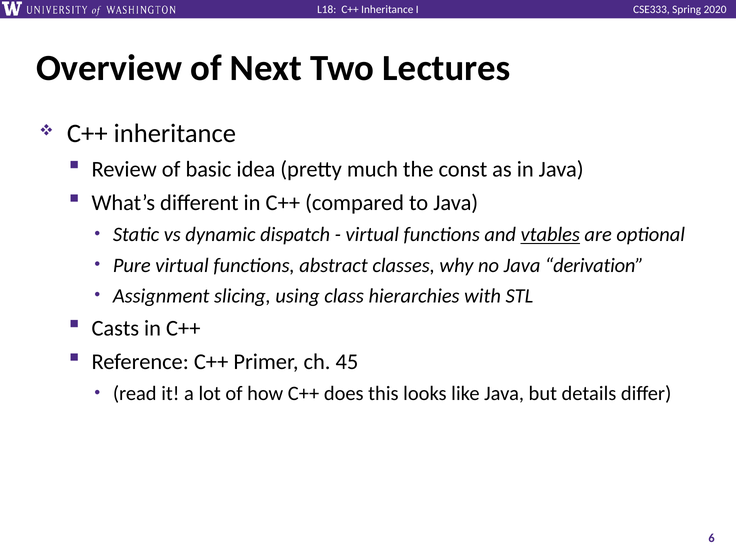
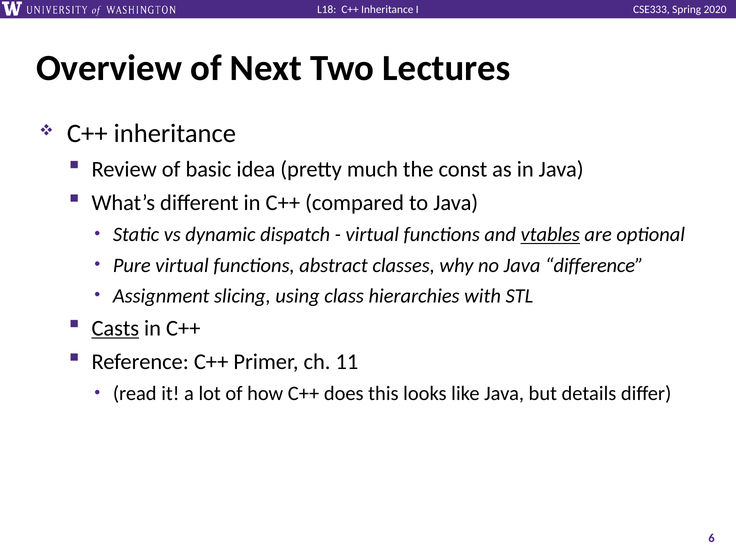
derivation: derivation -> difference (594, 265)
Casts underline: none -> present (115, 328)
45: 45 -> 11 (347, 362)
